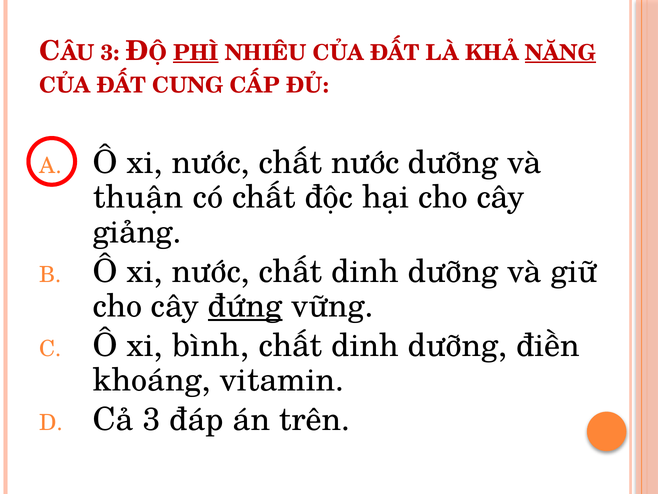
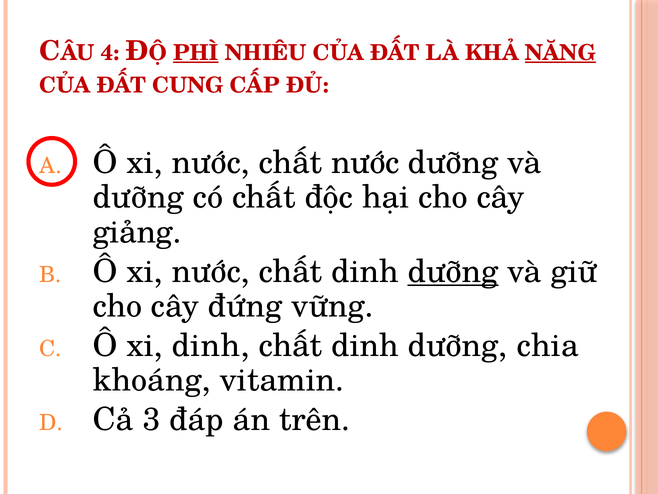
3: 3 -> 4 (110, 53)
thuận: thuận -> dưỡng (138, 197)
dưỡng underline: none -> present (453, 271)
đứng underline: present -> none (245, 306)
xi bình: bình -> dinh (211, 345)
điền: điền -> chia (548, 345)
